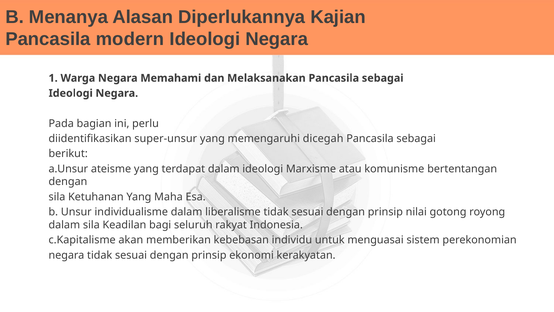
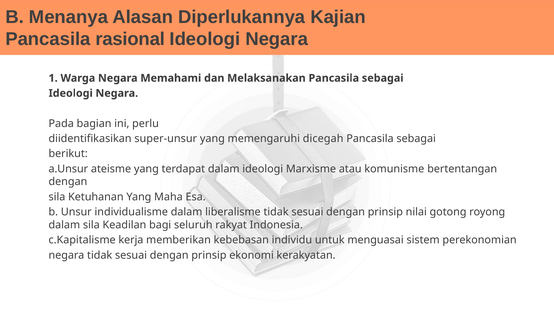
modern: modern -> rasional (130, 39)
akan: akan -> kerja (131, 240)
